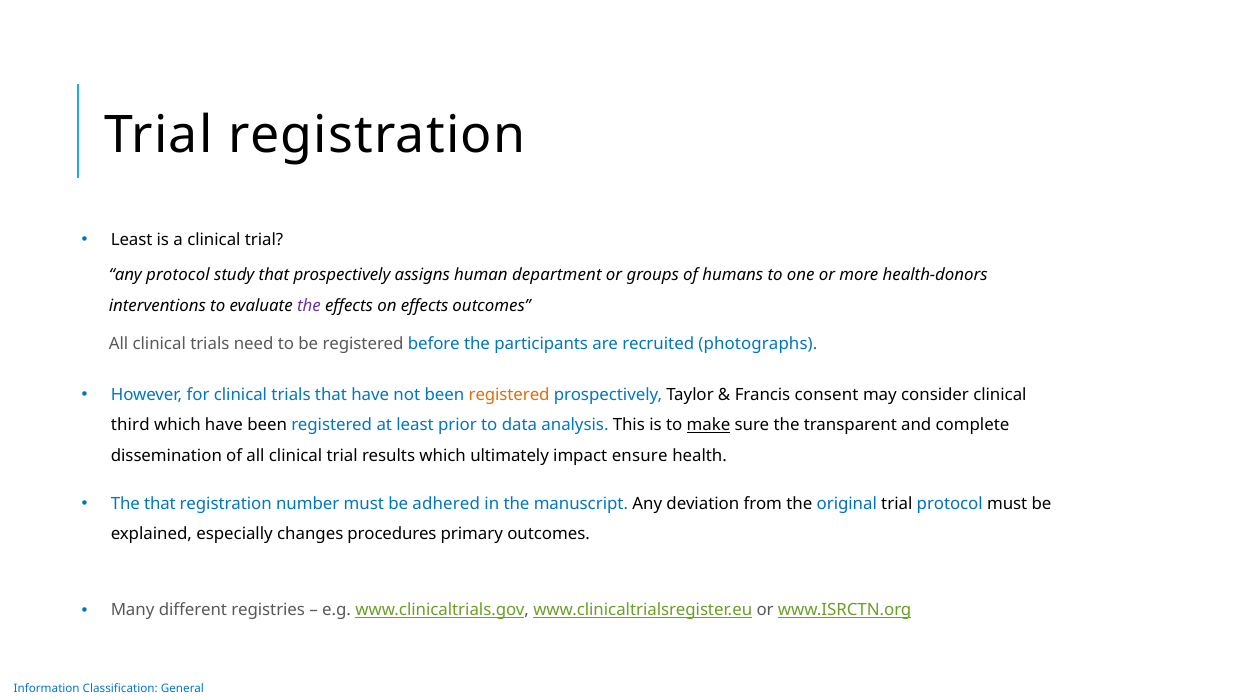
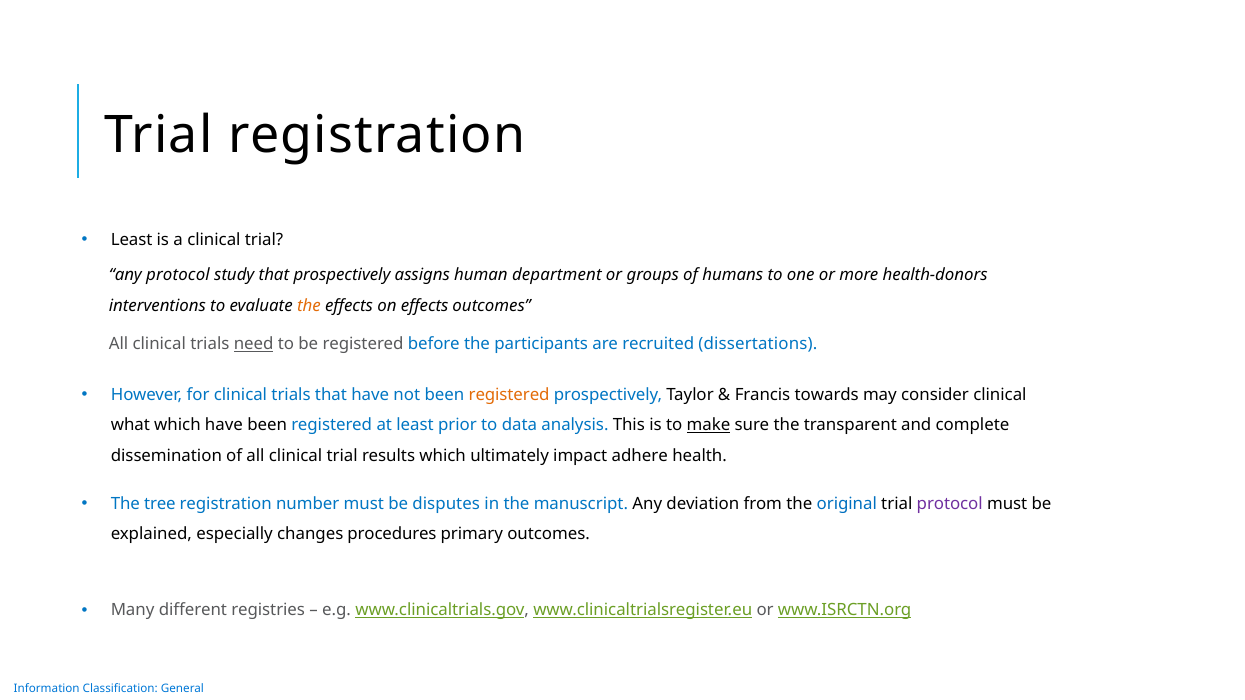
the colour: purple -> orange (309, 306)
need underline: none -> present (254, 344)
photographs: photographs -> dissertations (758, 344)
consent: consent -> towards (827, 395)
third: third -> what (130, 425)
ensure: ensure -> adhere (640, 456)
The that: that -> tree (160, 504)
adhered: adhered -> disputes (446, 504)
protocol colour: blue -> purple (950, 504)
